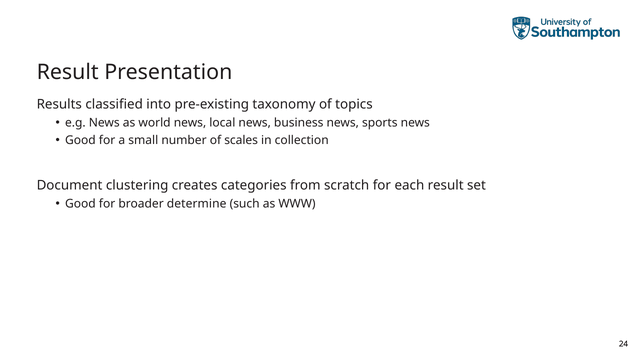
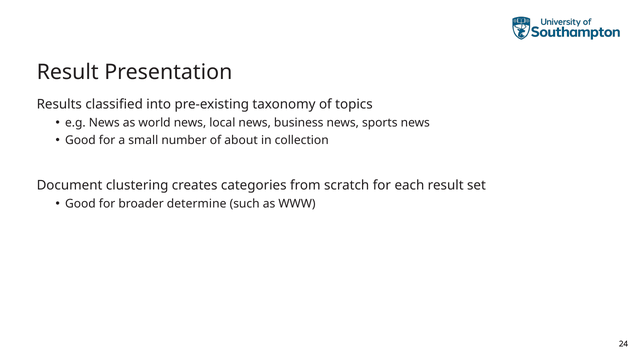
scales: scales -> about (241, 141)
